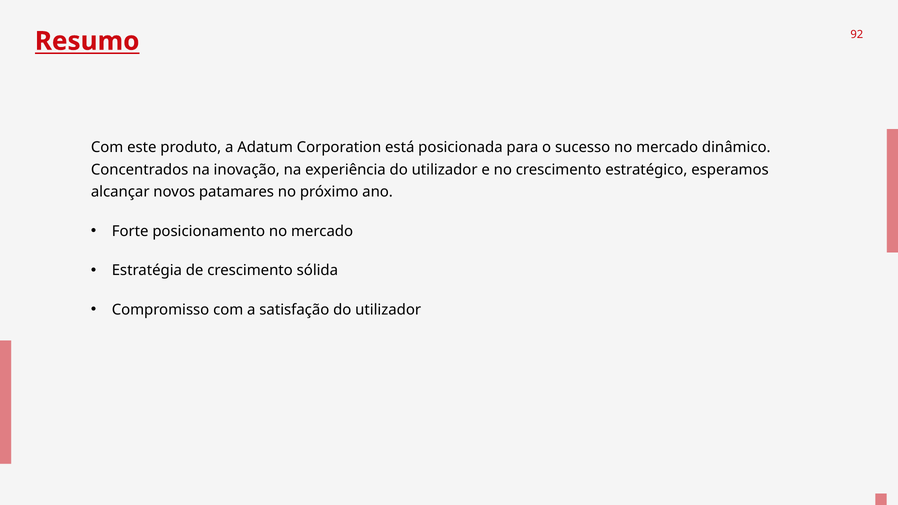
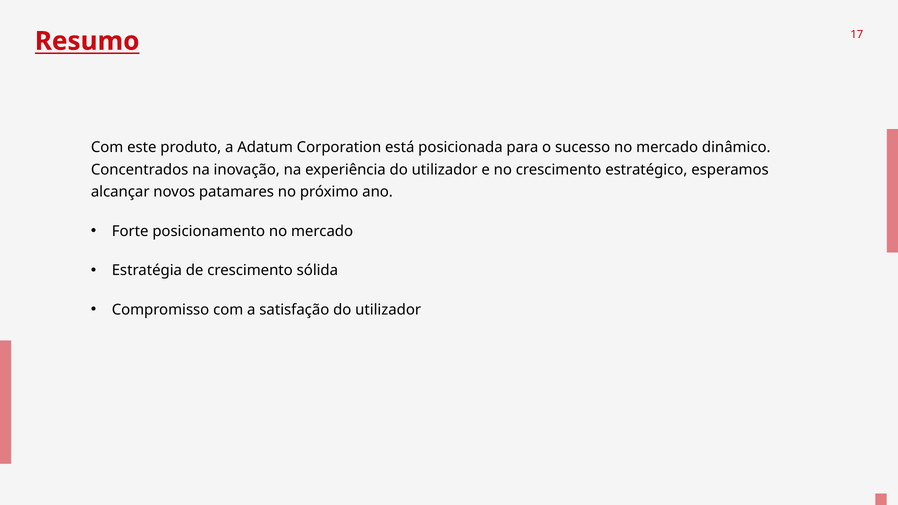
92: 92 -> 17 (857, 35)
